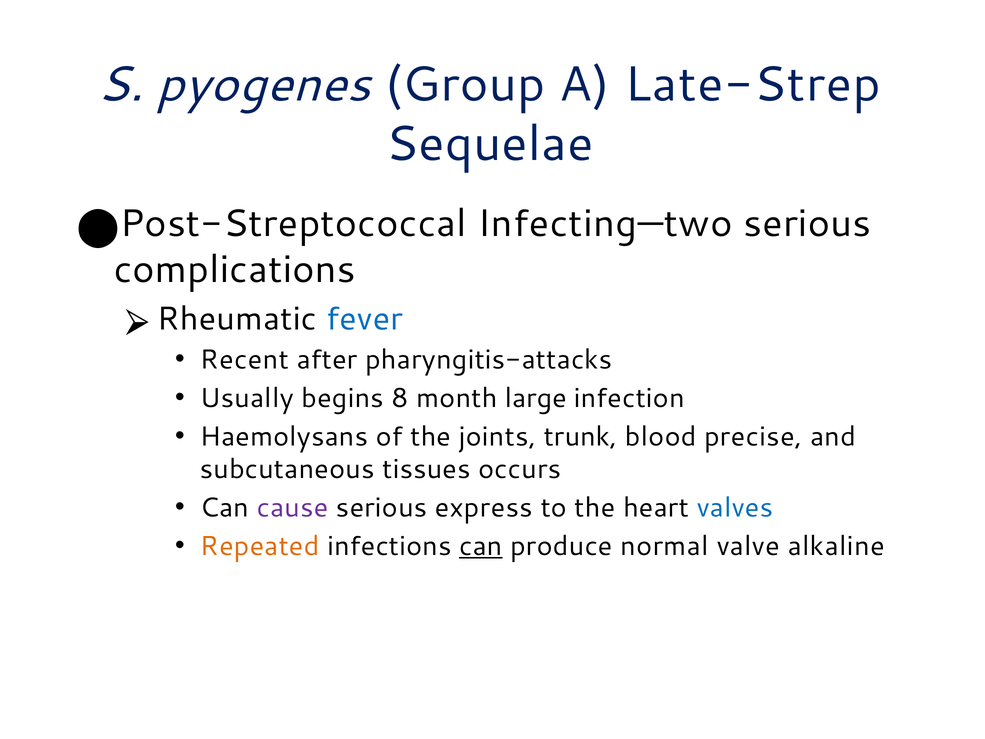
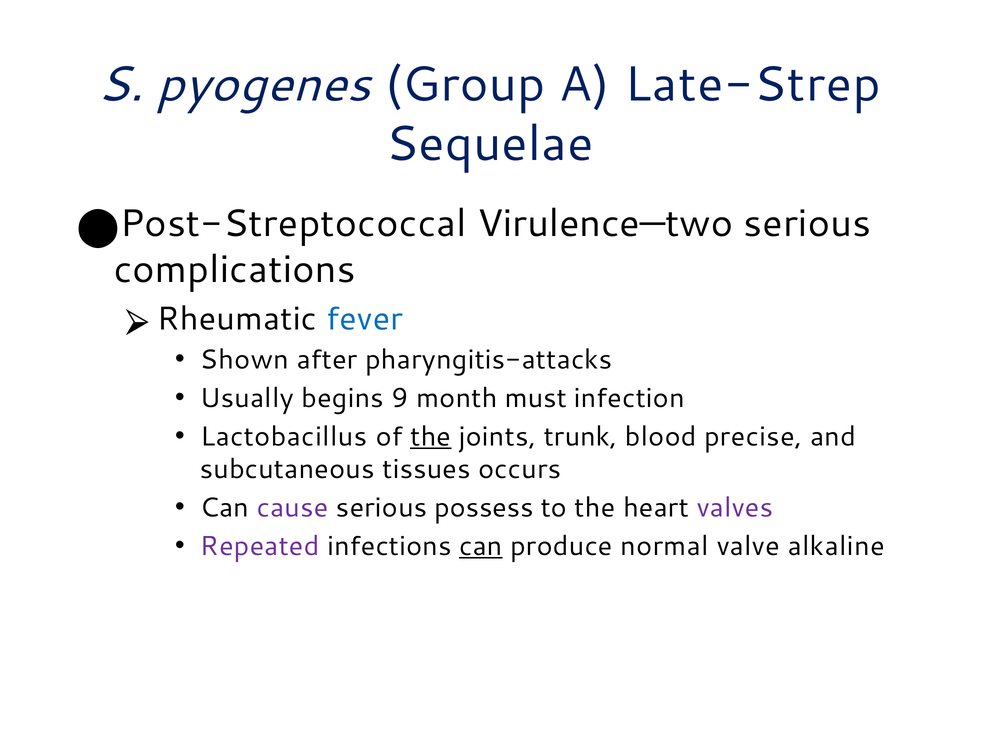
Infecting—two: Infecting—two -> Virulence—two (605, 224)
Recent: Recent -> Shown (244, 360)
8: 8 -> 9 (400, 398)
large: large -> must (536, 398)
Haemolysans: Haemolysans -> Lactobacillus (284, 436)
the underline: none -> present (431, 436)
express: express -> possess (484, 508)
valves colour: blue -> purple (735, 508)
Repeated colour: orange -> purple (260, 546)
